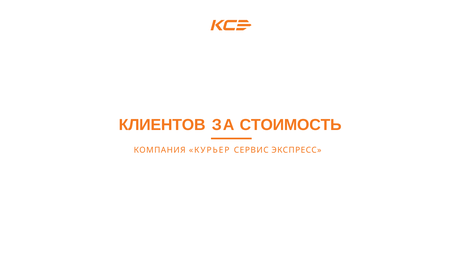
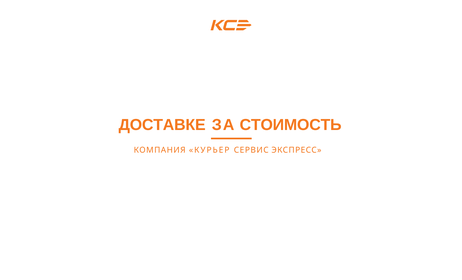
КЛИЕНТОВ: КЛИЕНТОВ -> ДОСТАВКЕ (162, 125)
